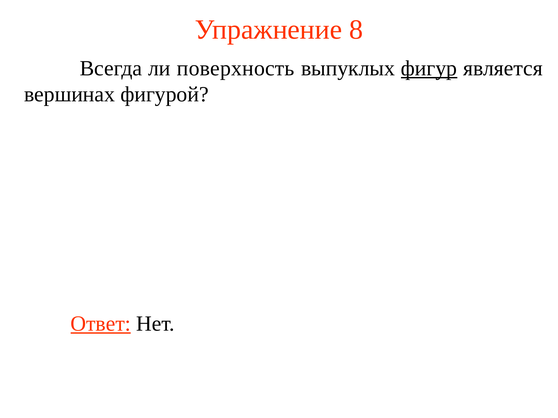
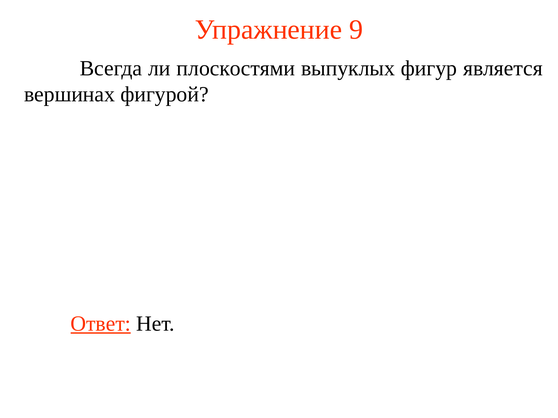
8: 8 -> 9 (356, 30)
поверхность: поверхность -> плоскостями (236, 68)
фигур underline: present -> none (429, 68)
